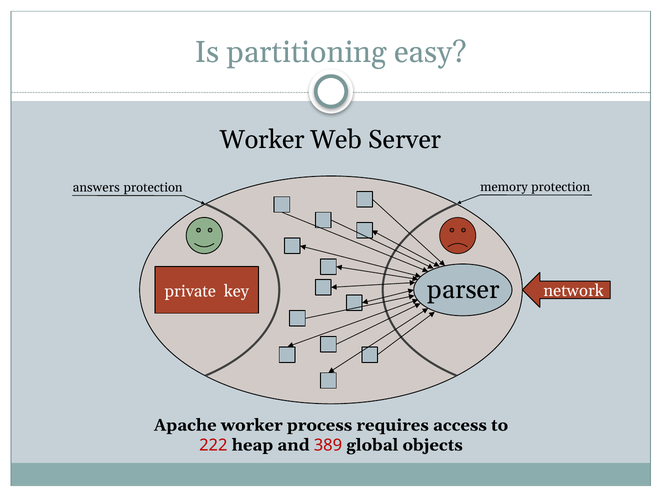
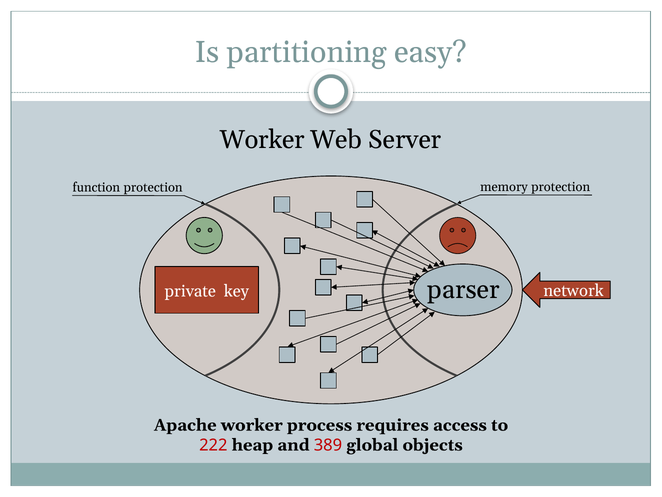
answers: answers -> function (96, 187)
